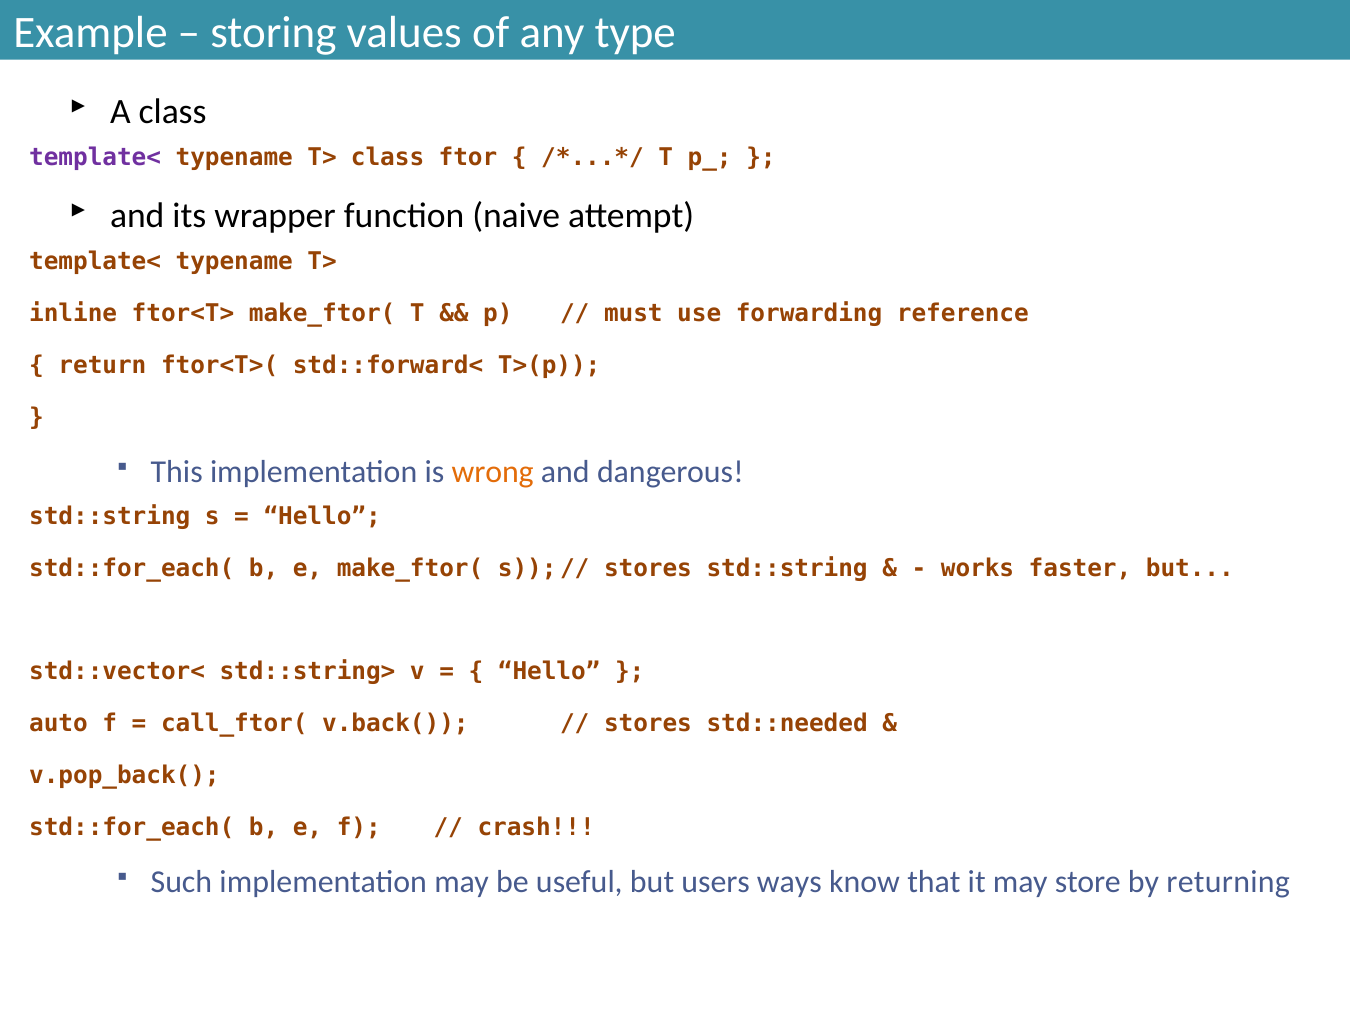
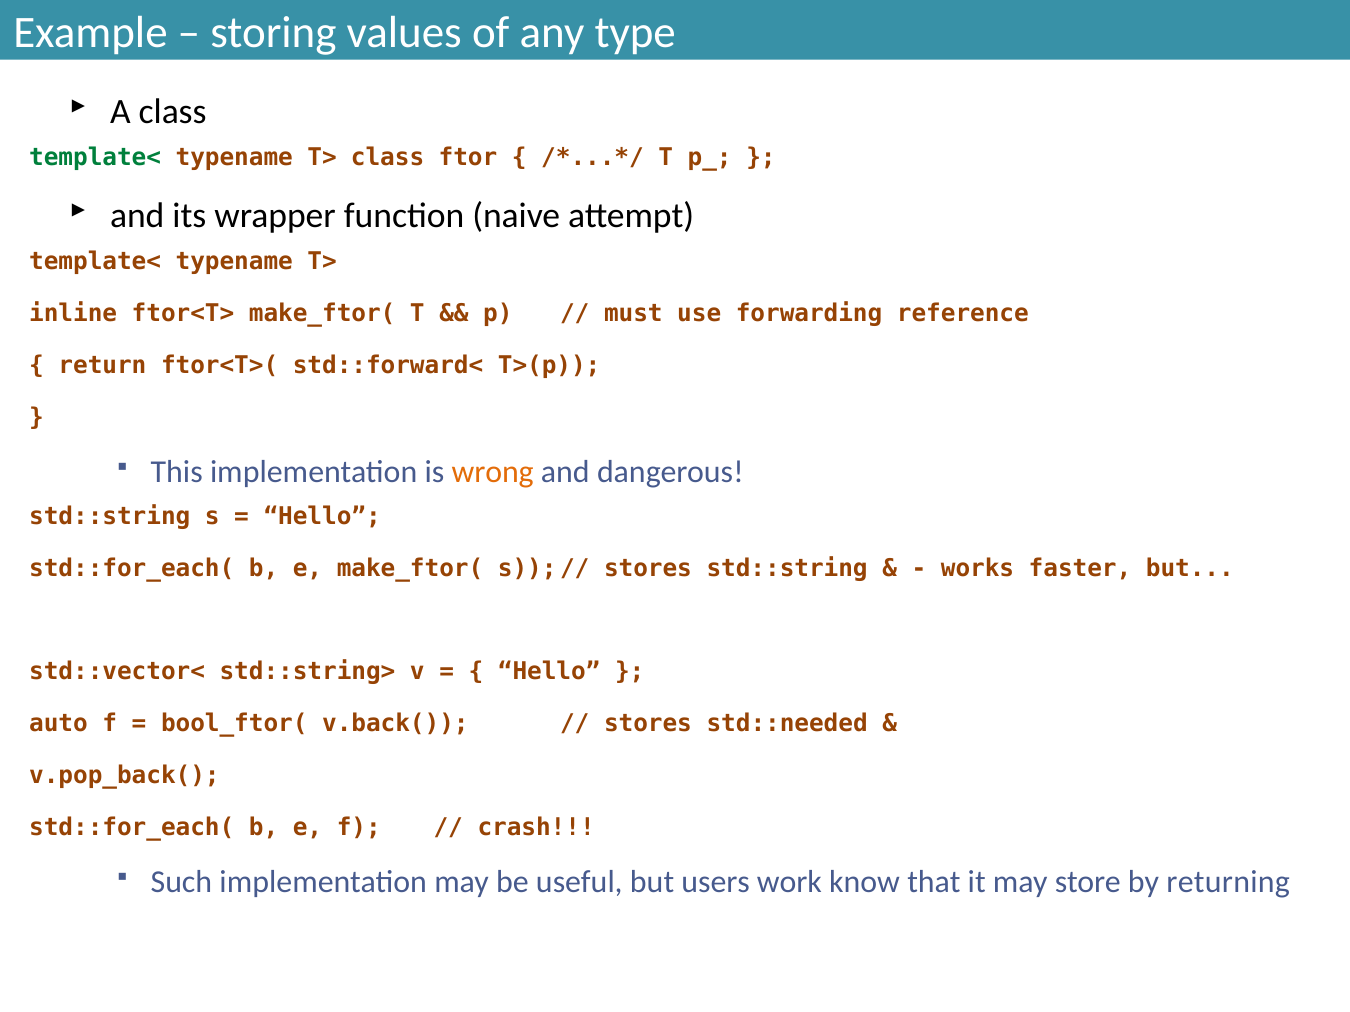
template< colour: purple -> green (95, 158)
call_ftor(: call_ftor( -> bool_ftor( (234, 724)
ways: ways -> work (789, 883)
